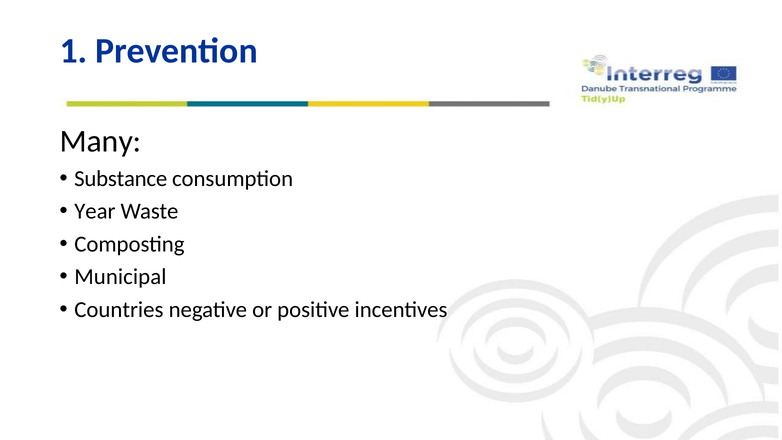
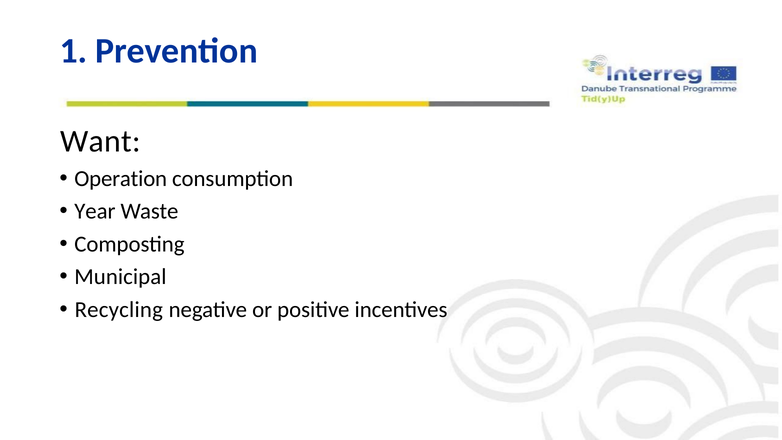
Many: Many -> Want (100, 141)
Substance: Substance -> Operation (121, 178)
Countries: Countries -> Recycling (119, 309)
